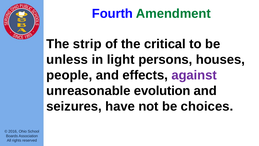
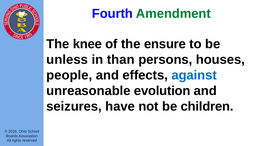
strip: strip -> knee (87, 44)
critical: critical -> ensure (165, 44)
light: light -> than (121, 60)
against colour: purple -> blue (194, 75)
choices: choices -> children (207, 106)
